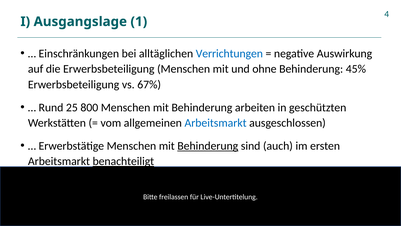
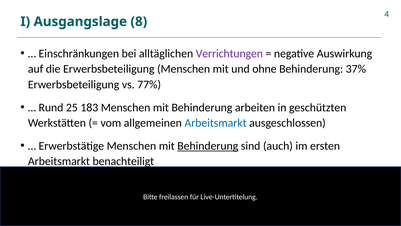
1: 1 -> 8 (139, 22)
Verrichtungen colour: blue -> purple (229, 53)
45%: 45% -> 37% (356, 69)
67%: 67% -> 77% (149, 84)
800: 800 -> 183 (89, 107)
benachteiligt underline: present -> none (123, 161)
